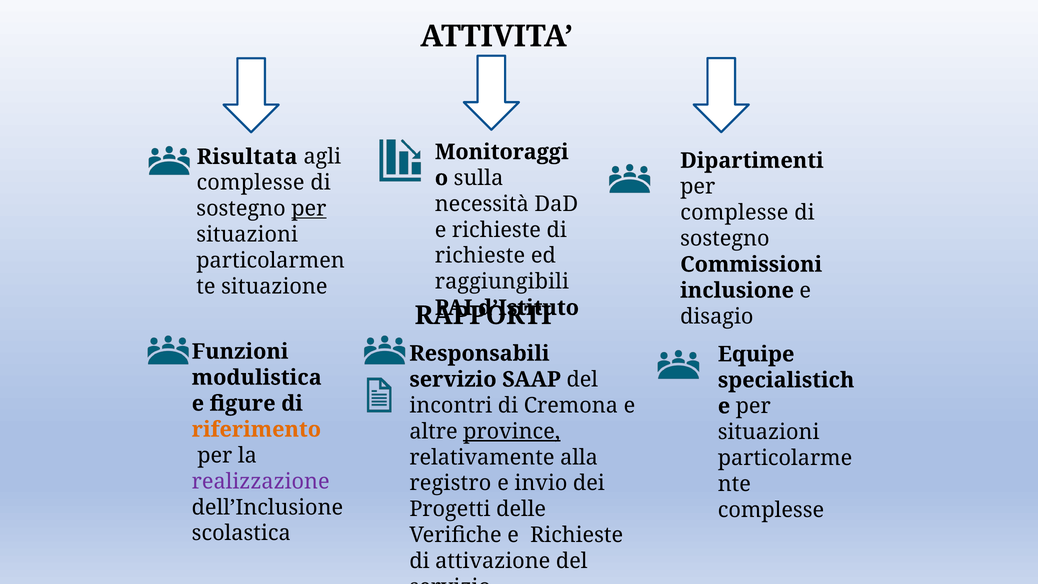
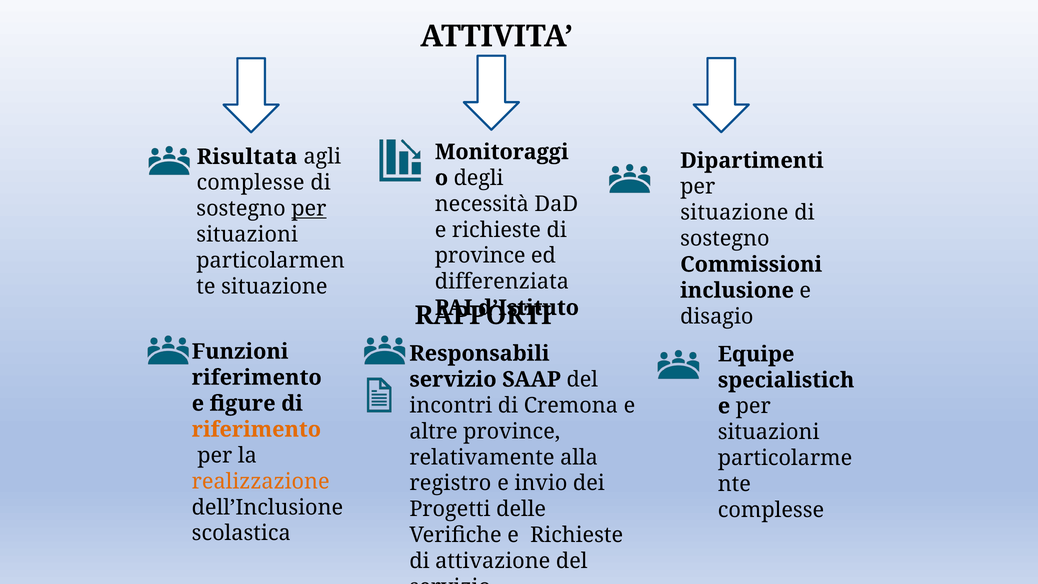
sulla: sulla -> degli (479, 178)
complesse: complesse -> situazione (734, 213)
richieste: richieste -> province (480, 256)
raggiungibili: raggiungibili -> differenziata (502, 282)
modulistica: modulistica -> riferimento (257, 377)
province underline: present -> none (512, 431)
realizzazione colour: purple -> orange (261, 481)
